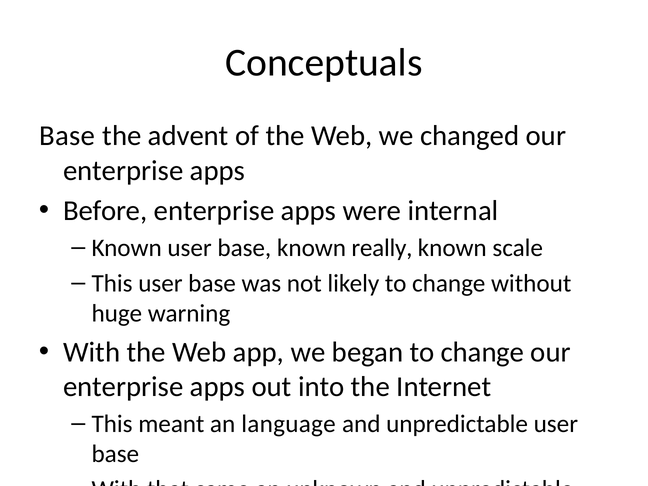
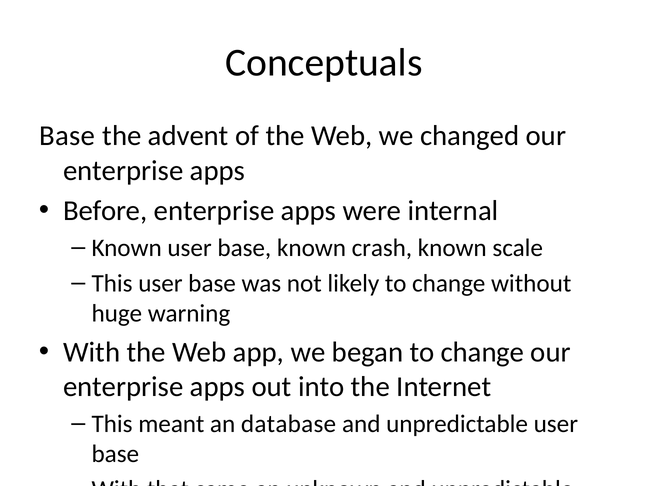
really: really -> crash (382, 248)
language: language -> database (289, 424)
